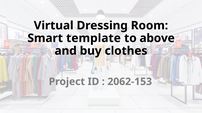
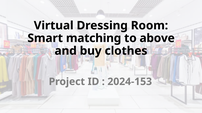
template: template -> matching (94, 38)
2062-153: 2062-153 -> 2024-153 (130, 82)
